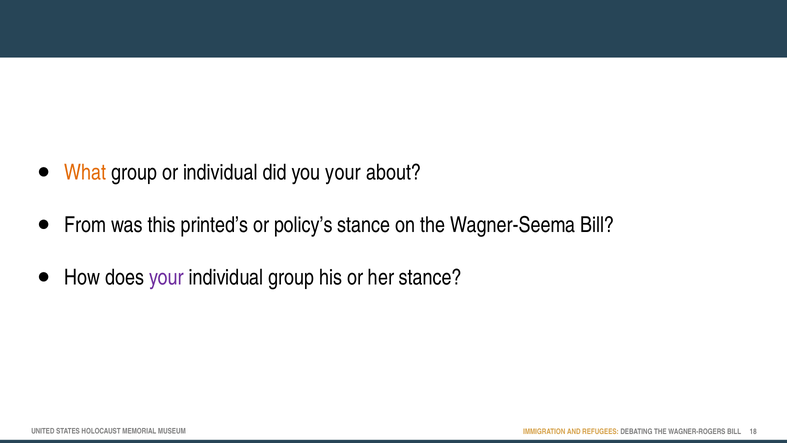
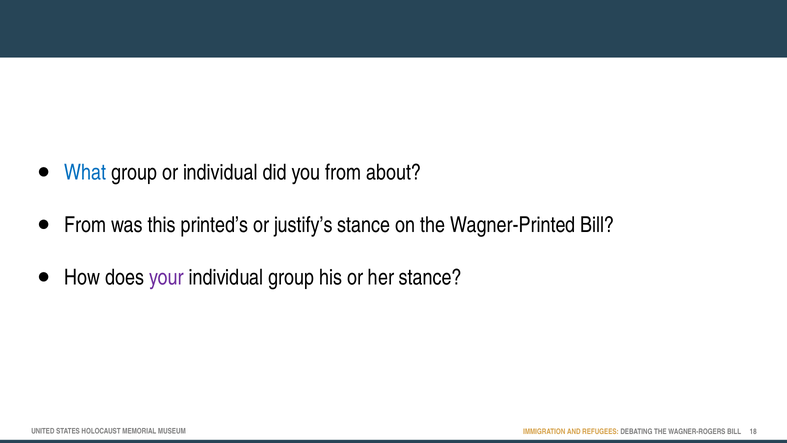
What colour: orange -> blue (85, 172)
you your: your -> from (343, 172)
policy’s: policy’s -> justify’s (303, 225)
Wagner-Seema: Wagner-Seema -> Wagner-Printed (513, 225)
